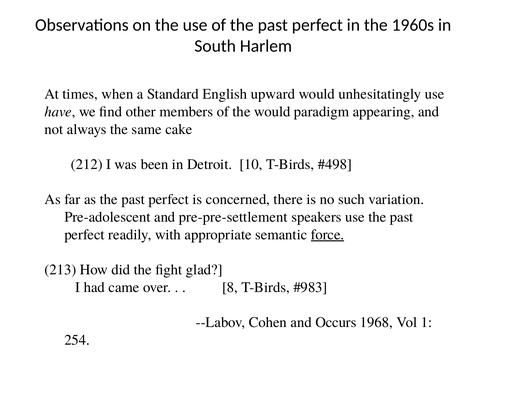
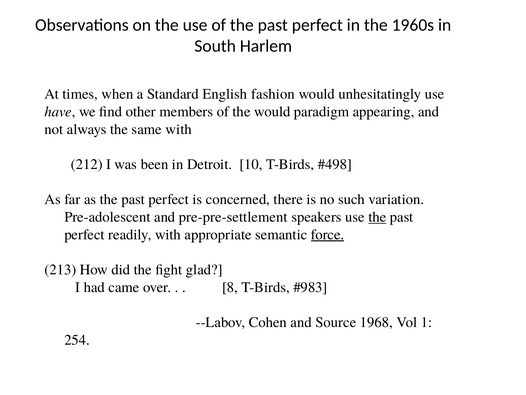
upward: upward -> fashion (273, 94)
same cake: cake -> with (179, 129)
the underline: none -> present (377, 217)
Occurs: Occurs -> Source (336, 322)
